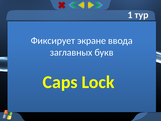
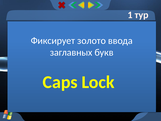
экране: экране -> золото (92, 41)
